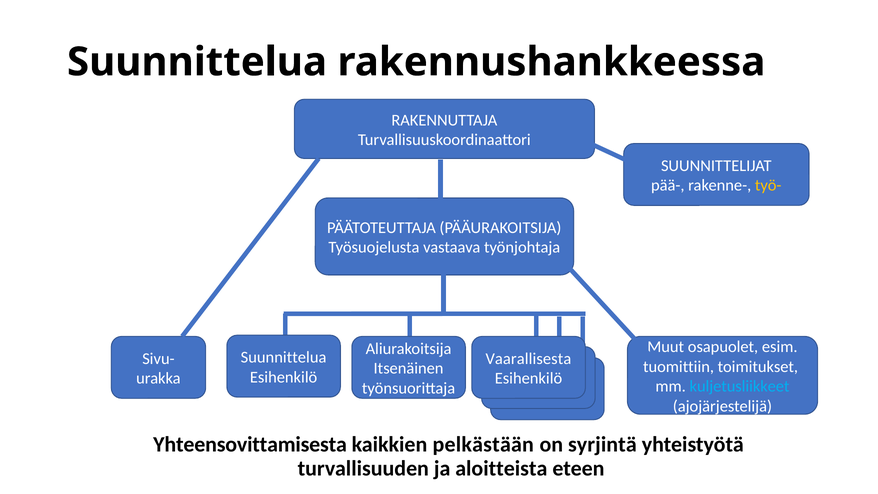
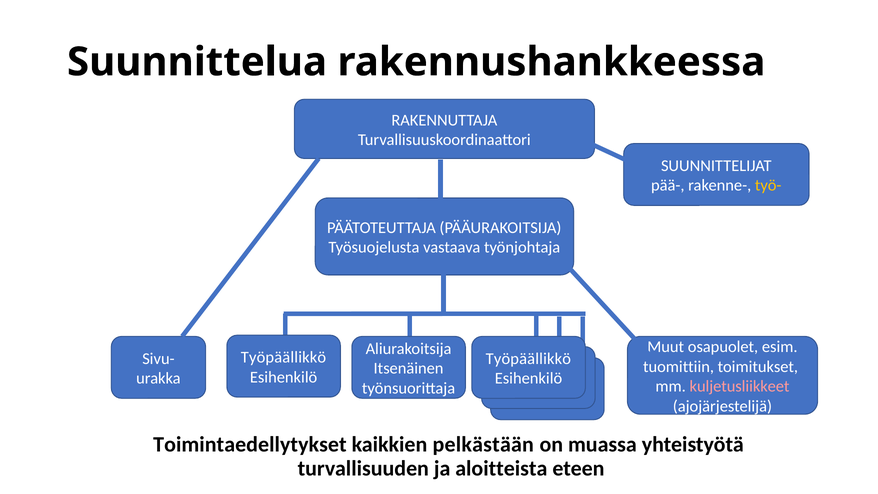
Suunnittelua: Suunnittelua -> Työpäällikkö (283, 357)
Vaarallisesta: Vaarallisesta -> Työpäällikkö (528, 359)
kuljetusliikkeet colour: light blue -> pink (740, 386)
Yhteensovittamisesta: Yhteensovittamisesta -> Toimintaedellytykset (250, 444)
syrjintä: syrjintä -> muassa (602, 444)
